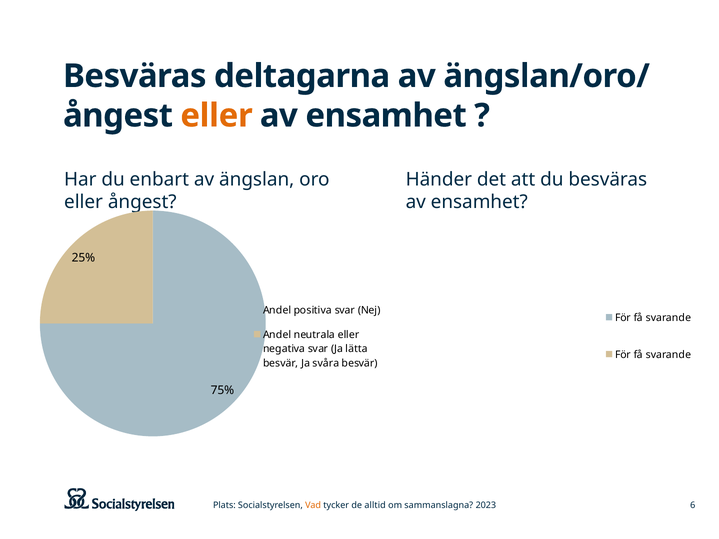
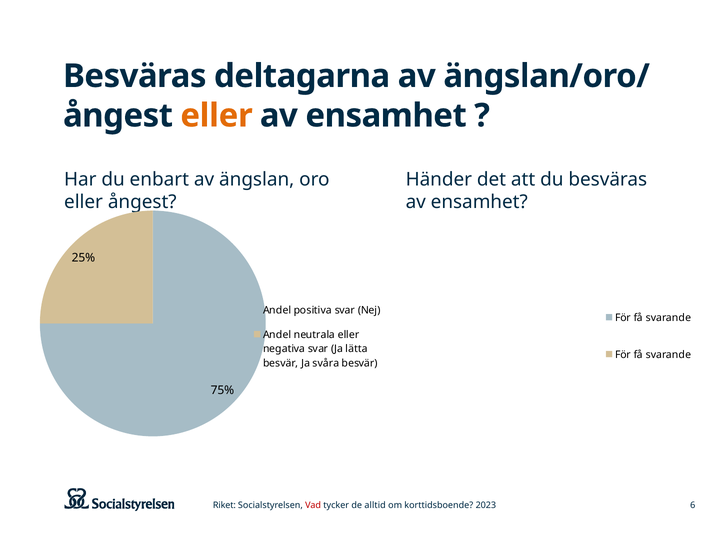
Plats: Plats -> Riket (224, 505)
Vad colour: orange -> red (313, 505)
sammanslagna: sammanslagna -> korttidsboende (439, 505)
